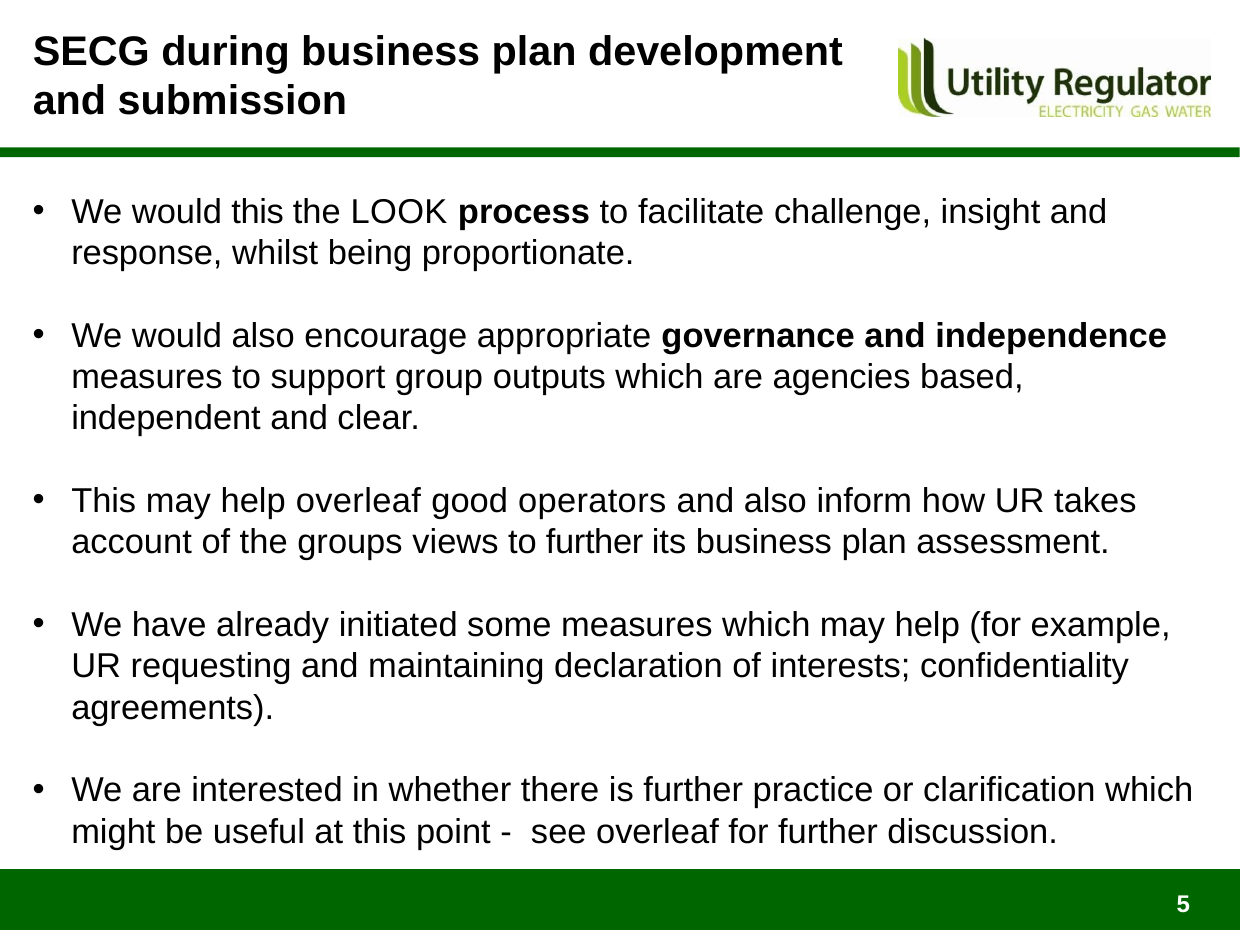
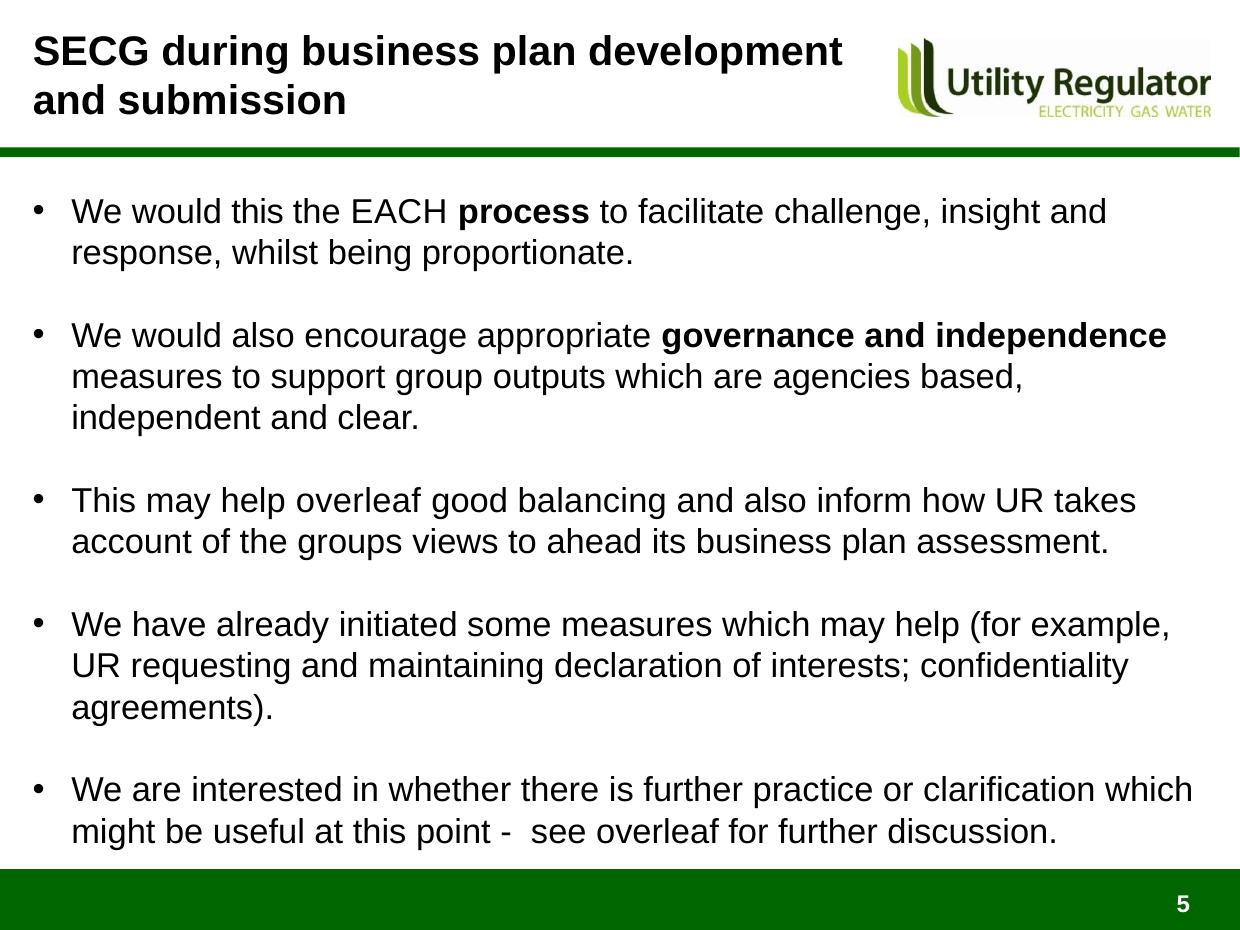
LOOK: LOOK -> EACH (399, 212)
operators: operators -> balancing (592, 501)
to further: further -> ahead (594, 543)
